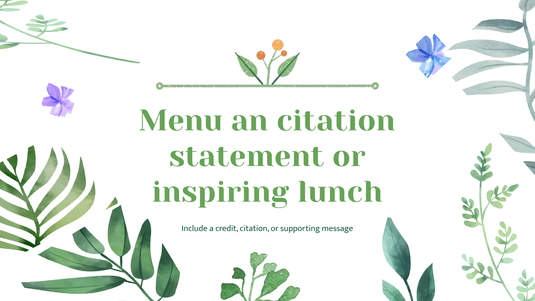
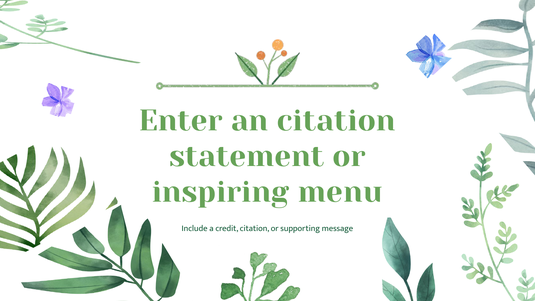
Menu: Menu -> Enter (181, 121)
lunch: lunch -> menu (340, 192)
